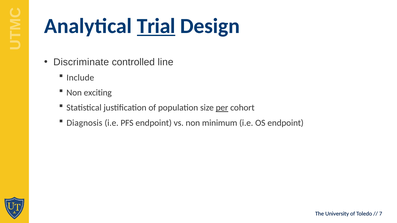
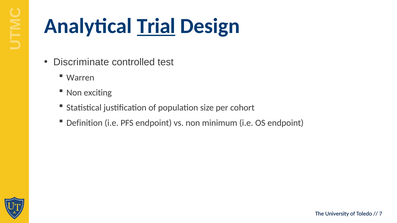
line: line -> test (166, 62)
Include: Include -> Warren (80, 78)
per underline: present -> none (222, 108)
Diagnosis: Diagnosis -> Definition (84, 123)
